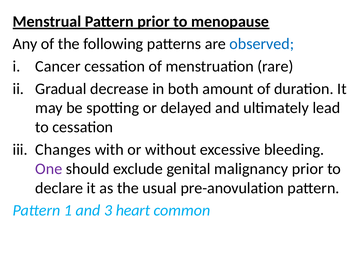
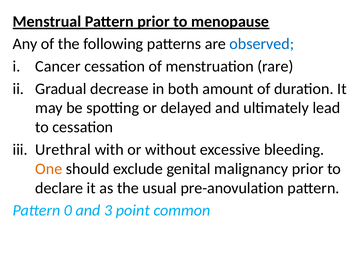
Changes: Changes -> Urethral (63, 150)
One colour: purple -> orange (49, 169)
1: 1 -> 0 (68, 211)
heart: heart -> point (133, 211)
